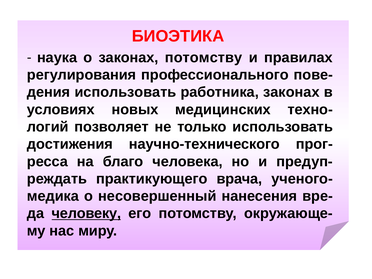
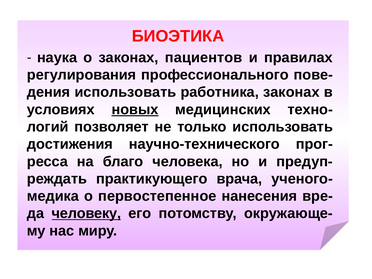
законах потомству: потомству -> пациентов (204, 58)
новых underline: none -> present (135, 110)
несовершенный: несовершенный -> первостепенное (157, 196)
